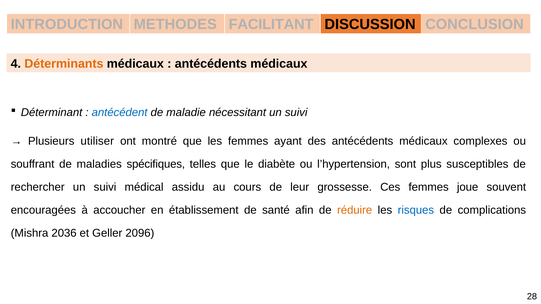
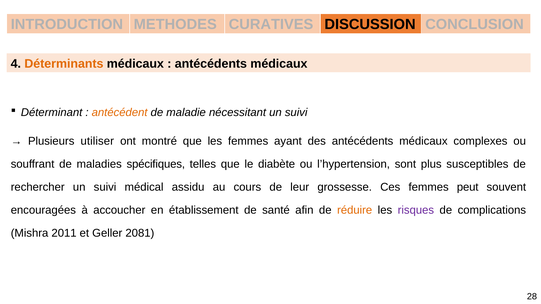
FACILITANT: FACILITANT -> CURATIVES (271, 24)
antécédent colour: blue -> orange (120, 113)
joue: joue -> peut (468, 187)
risques colour: blue -> purple (416, 210)
2036: 2036 -> 2011 (64, 233)
2096: 2096 -> 2081 (140, 233)
